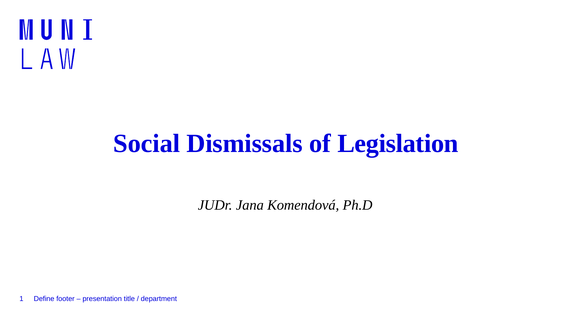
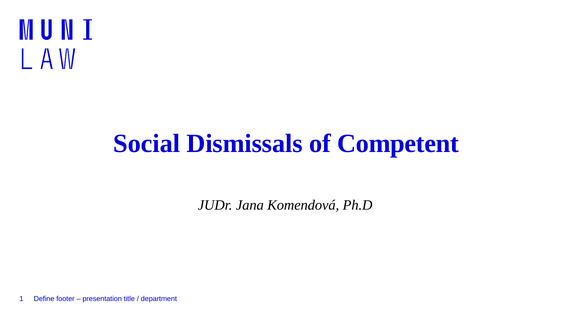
Legislation: Legislation -> Competent (398, 144)
